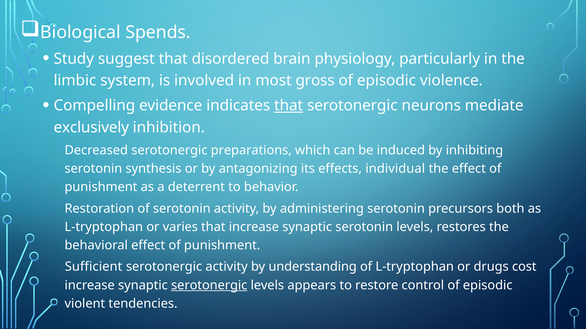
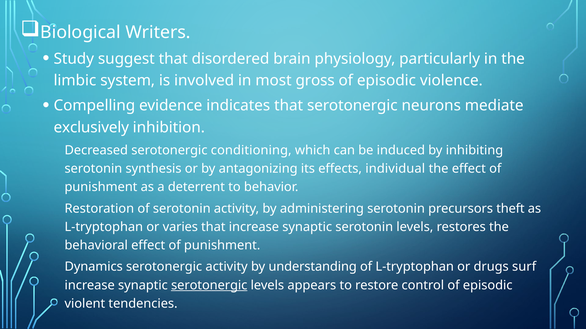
Spends: Spends -> Writers (158, 33)
that underline: present -> none (289, 106)
preparations: preparations -> conditioning (251, 151)
both: both -> theft (510, 209)
Sufficient: Sufficient -> Dynamics (94, 267)
cost: cost -> surf (524, 267)
